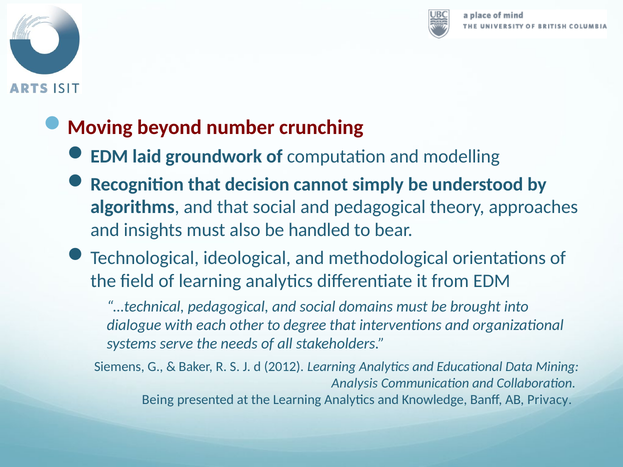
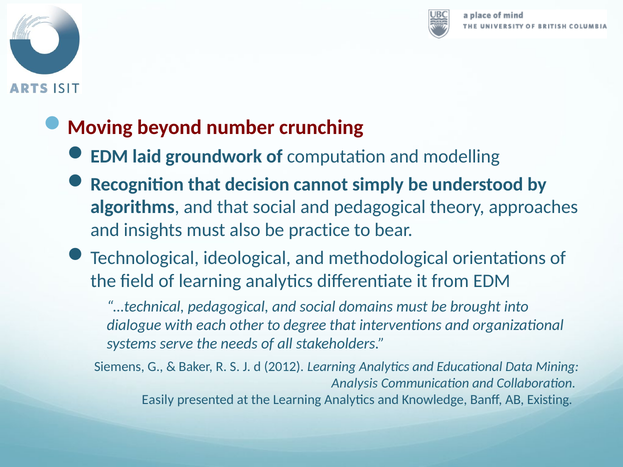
handled: handled -> practice (319, 230)
Being: Being -> Easily (158, 400)
Privacy: Privacy -> Existing (550, 400)
